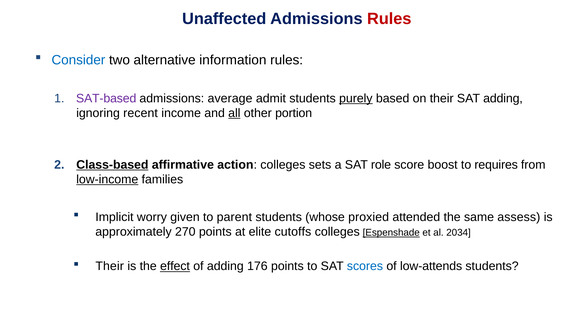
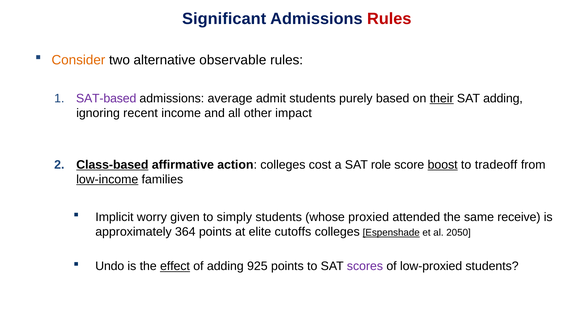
Unaffected: Unaffected -> Significant (224, 19)
Consider colour: blue -> orange (78, 60)
information: information -> observable (233, 60)
purely underline: present -> none (356, 98)
their underline: none -> present (442, 98)
all underline: present -> none (234, 113)
portion: portion -> impact (294, 113)
sets: sets -> cost (320, 165)
boost underline: none -> present (443, 165)
requires: requires -> tradeoff (496, 165)
parent: parent -> simply (234, 217)
assess: assess -> receive (519, 217)
270: 270 -> 364 (185, 232)
2034: 2034 -> 2050 (459, 233)
Their: Their -> Undo (110, 266)
176: 176 -> 925 (257, 266)
scores colour: blue -> purple (365, 266)
low-attends: low-attends -> low-proxied (431, 266)
